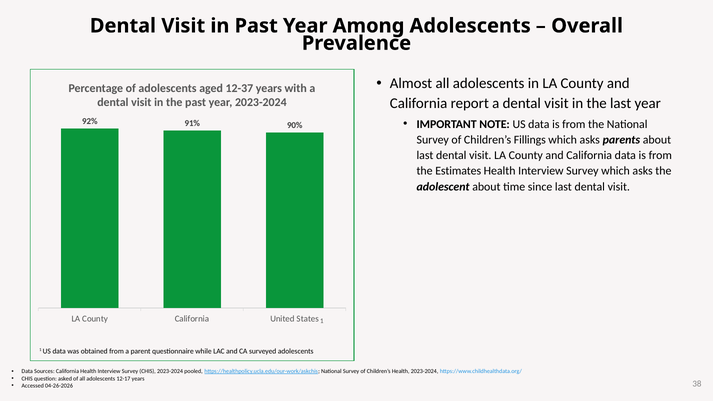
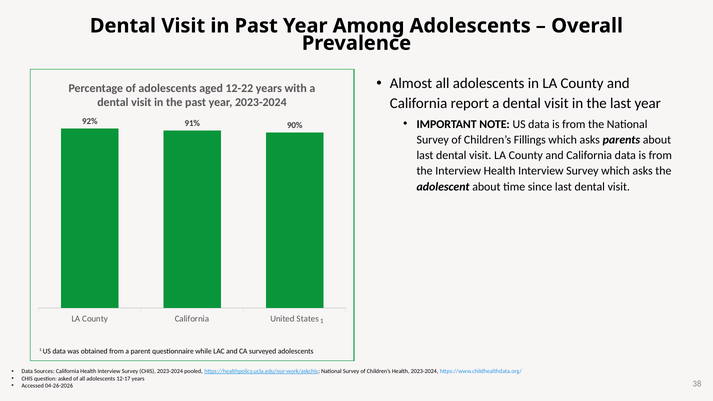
12-37: 12-37 -> 12-22 (239, 88)
the Estimates: Estimates -> Interview (458, 171)
